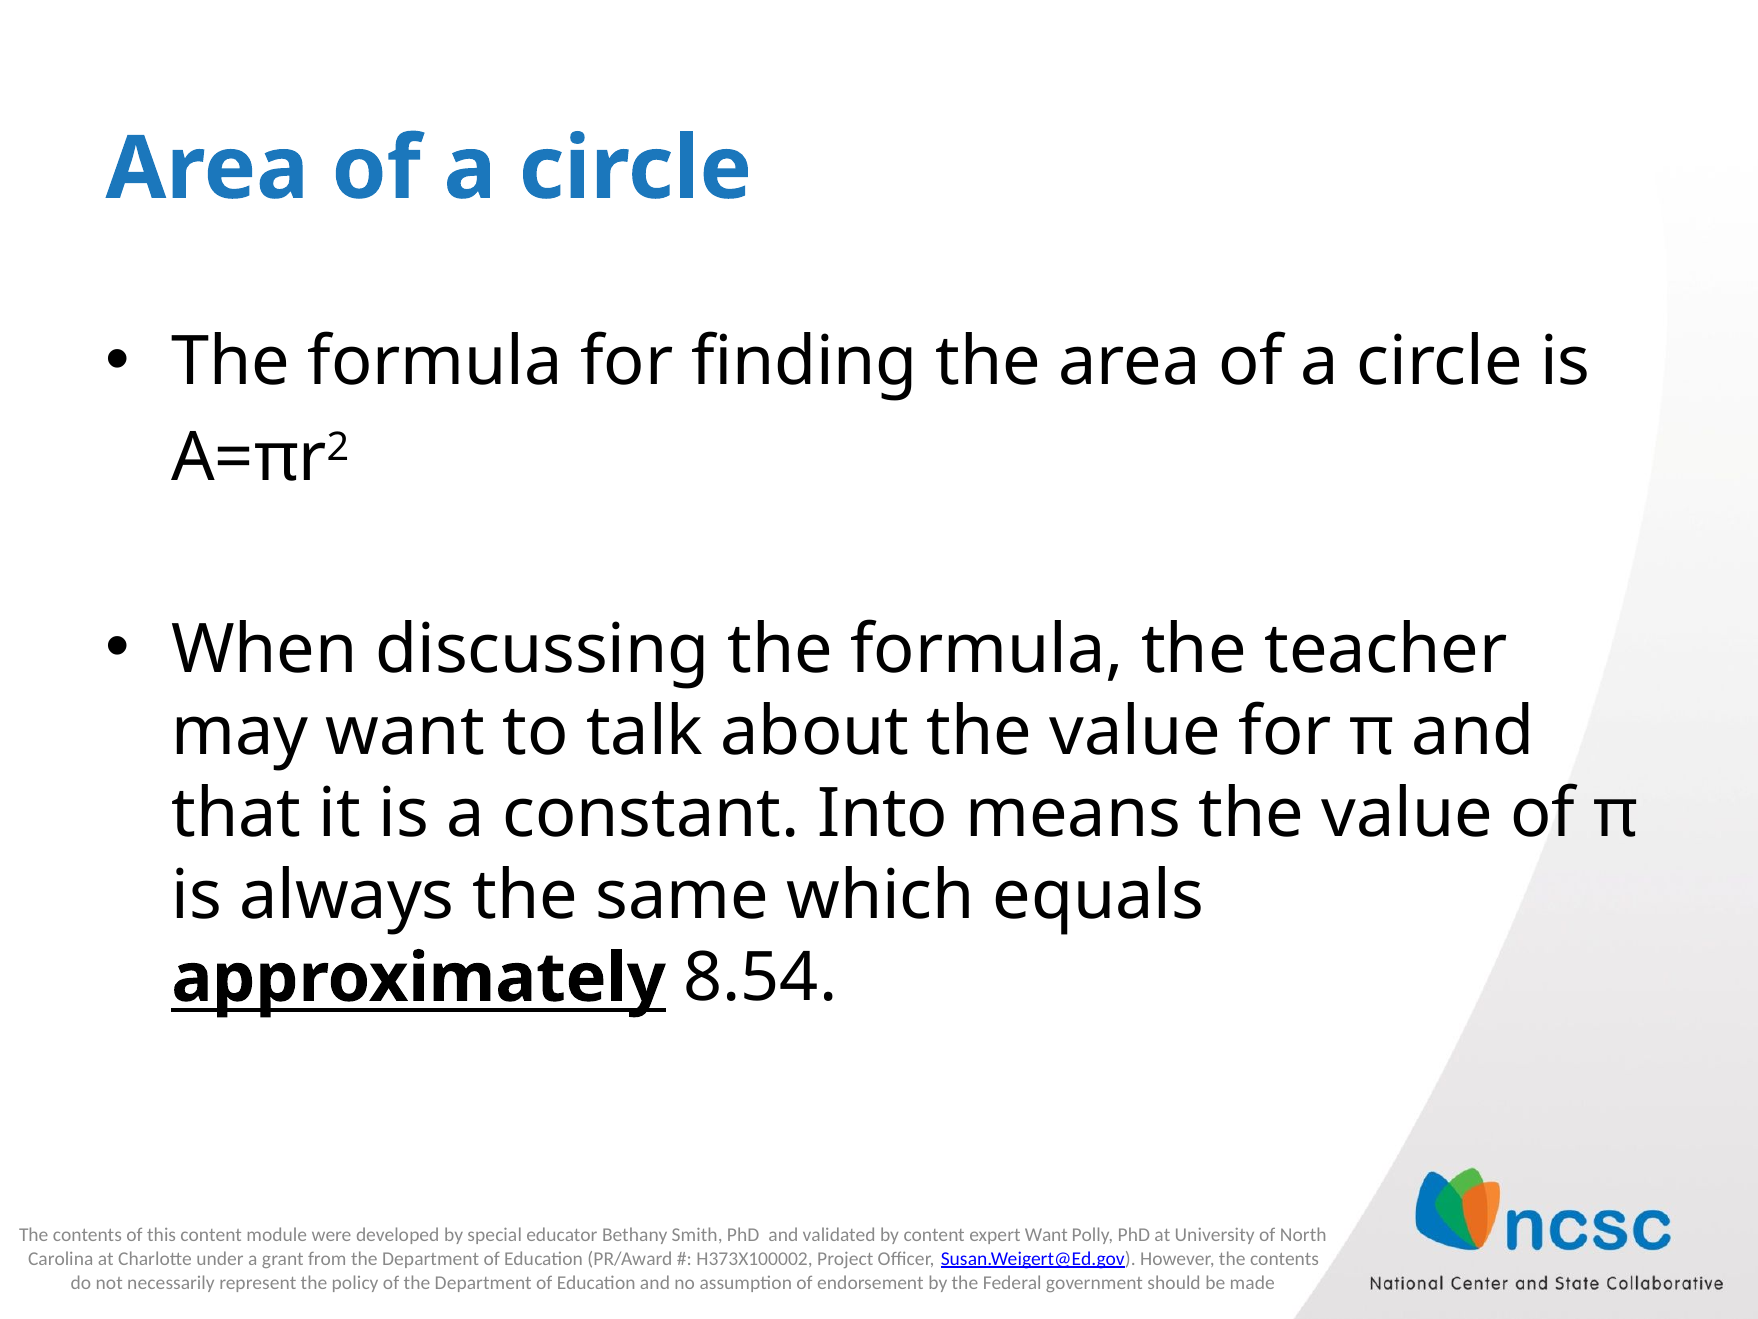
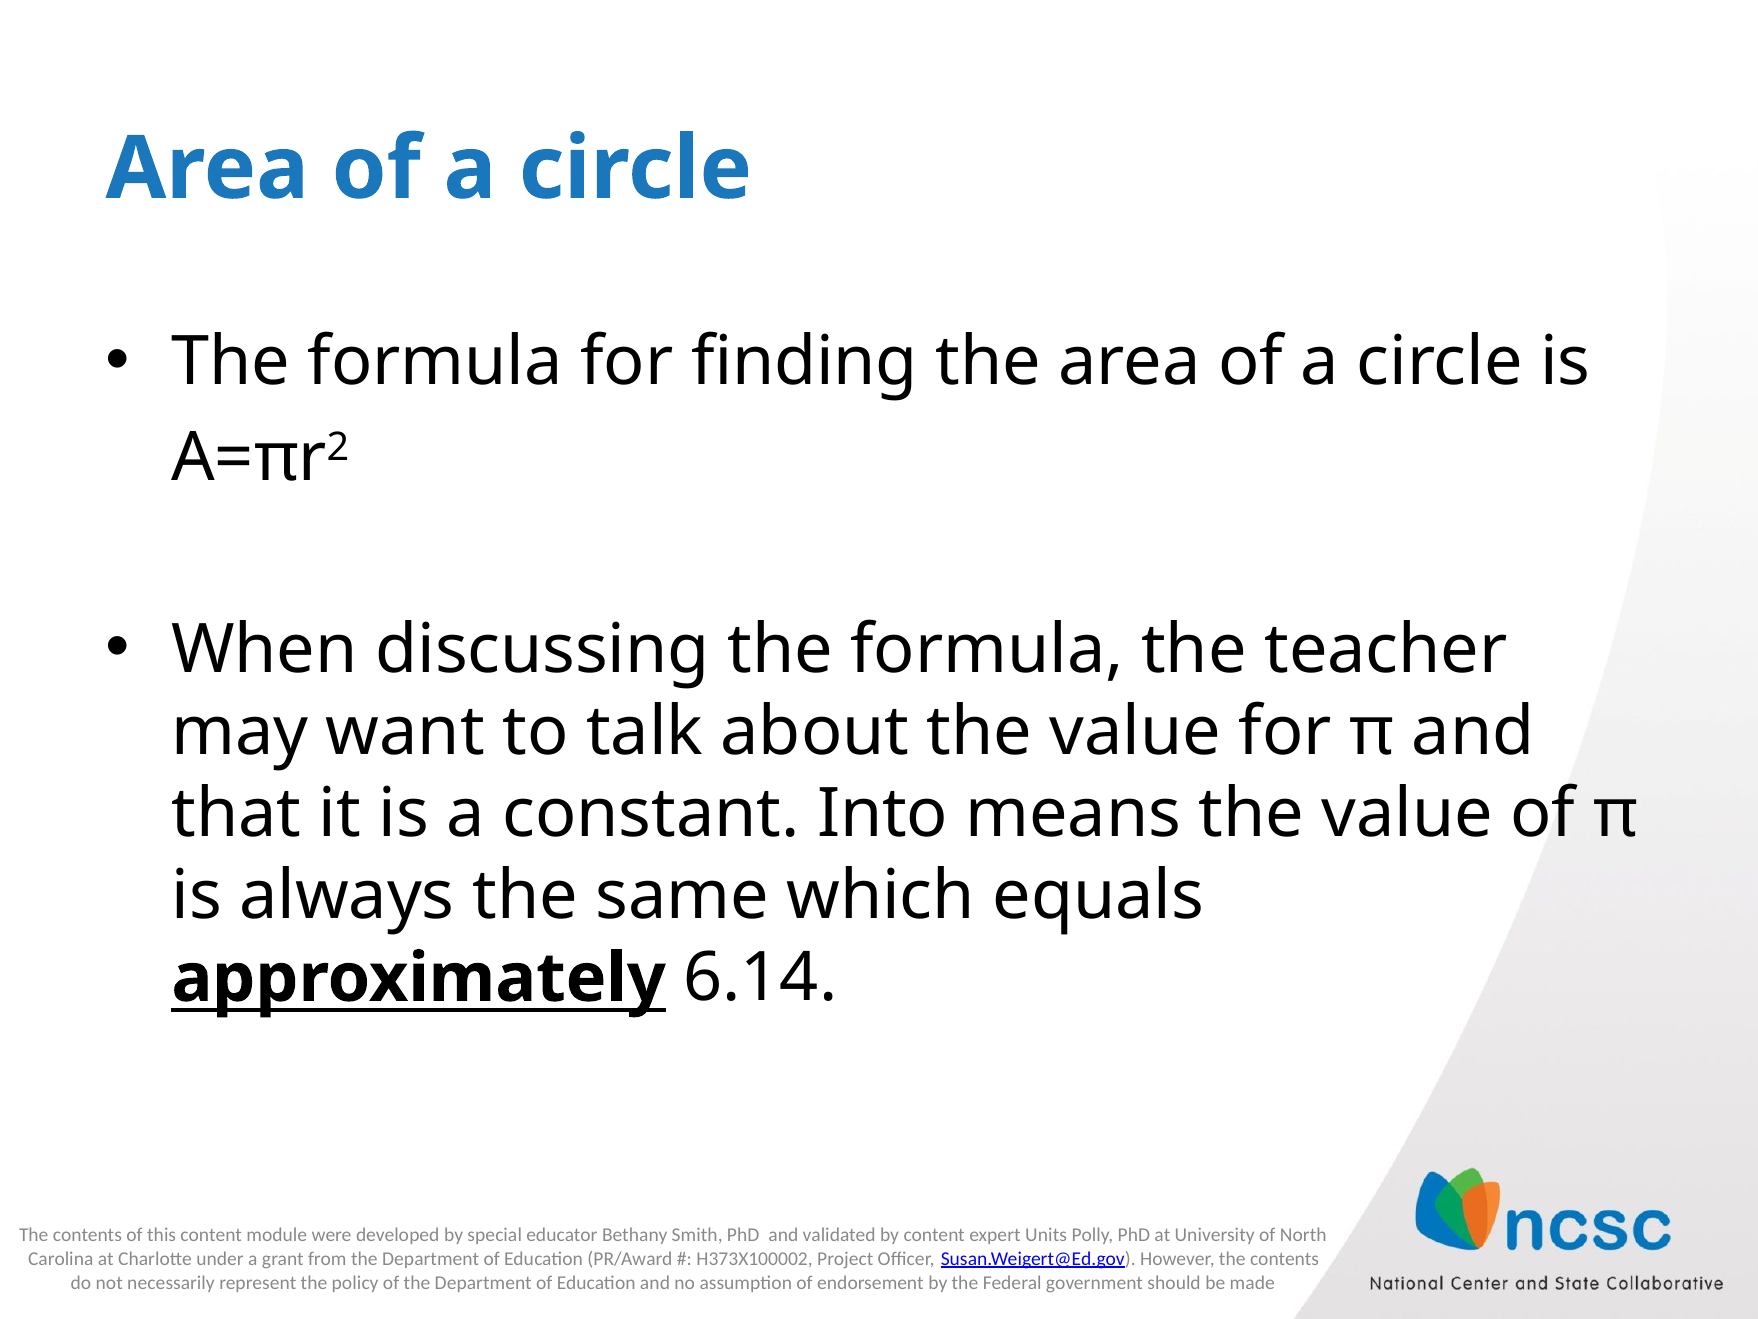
8.54: 8.54 -> 6.14 (760, 978)
expert Want: Want -> Units (1046, 1235)
